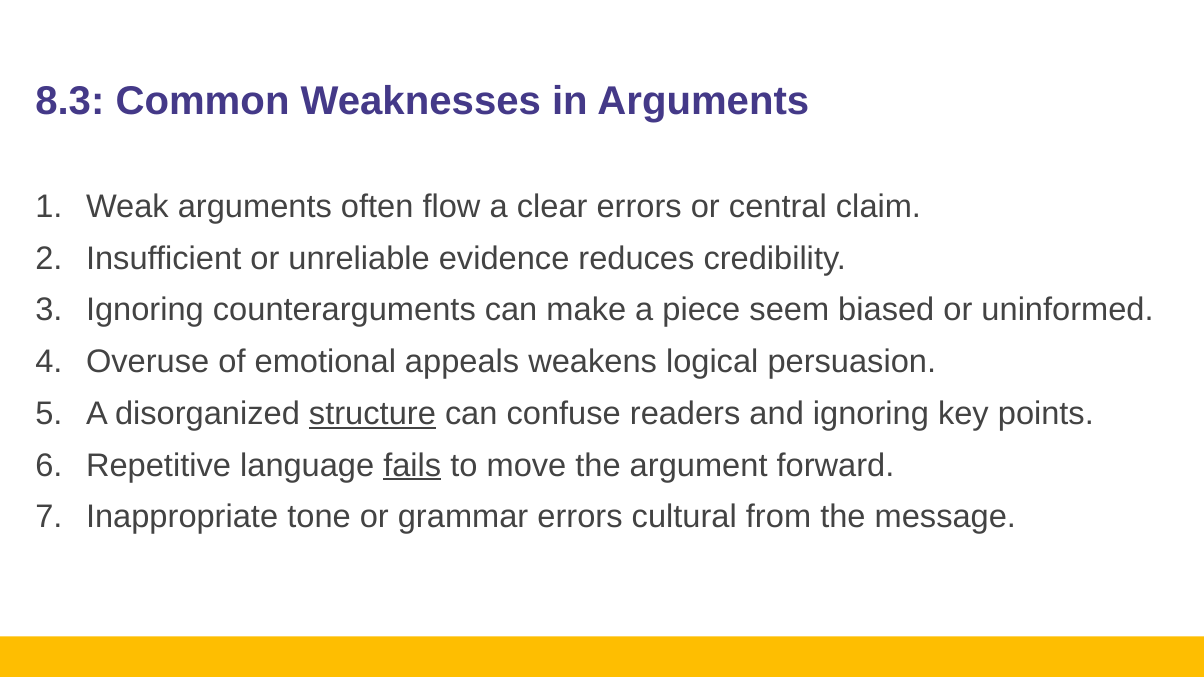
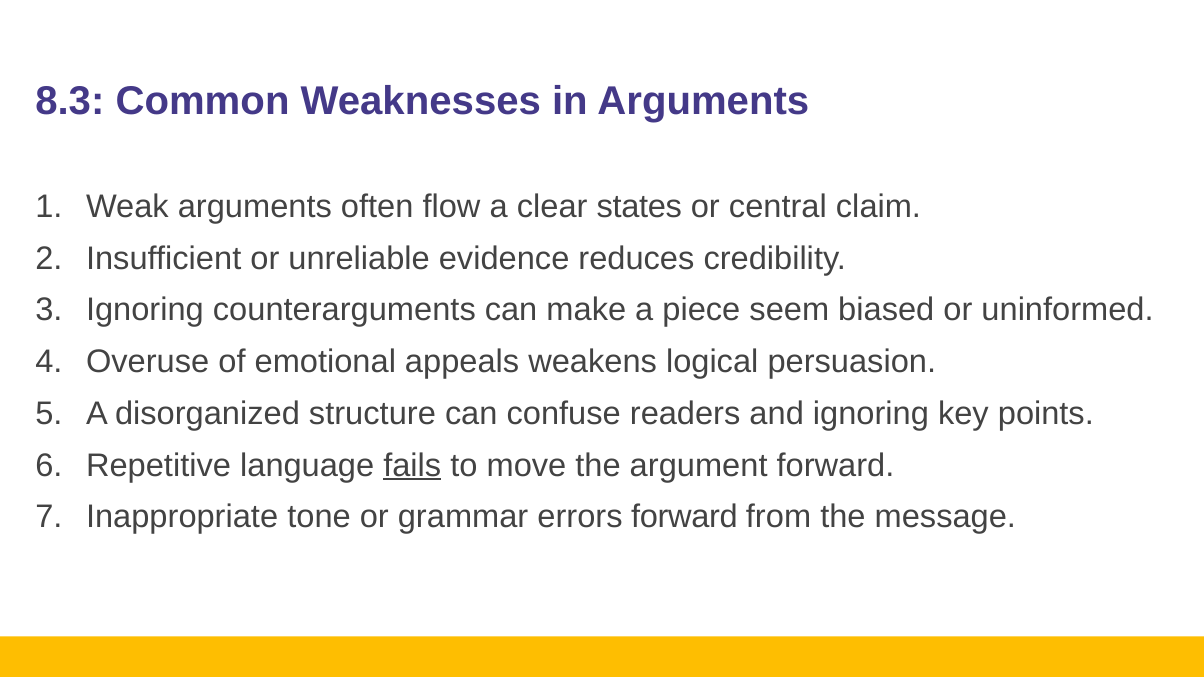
clear errors: errors -> states (639, 207)
structure underline: present -> none (372, 414)
errors cultural: cultural -> forward (684, 517)
